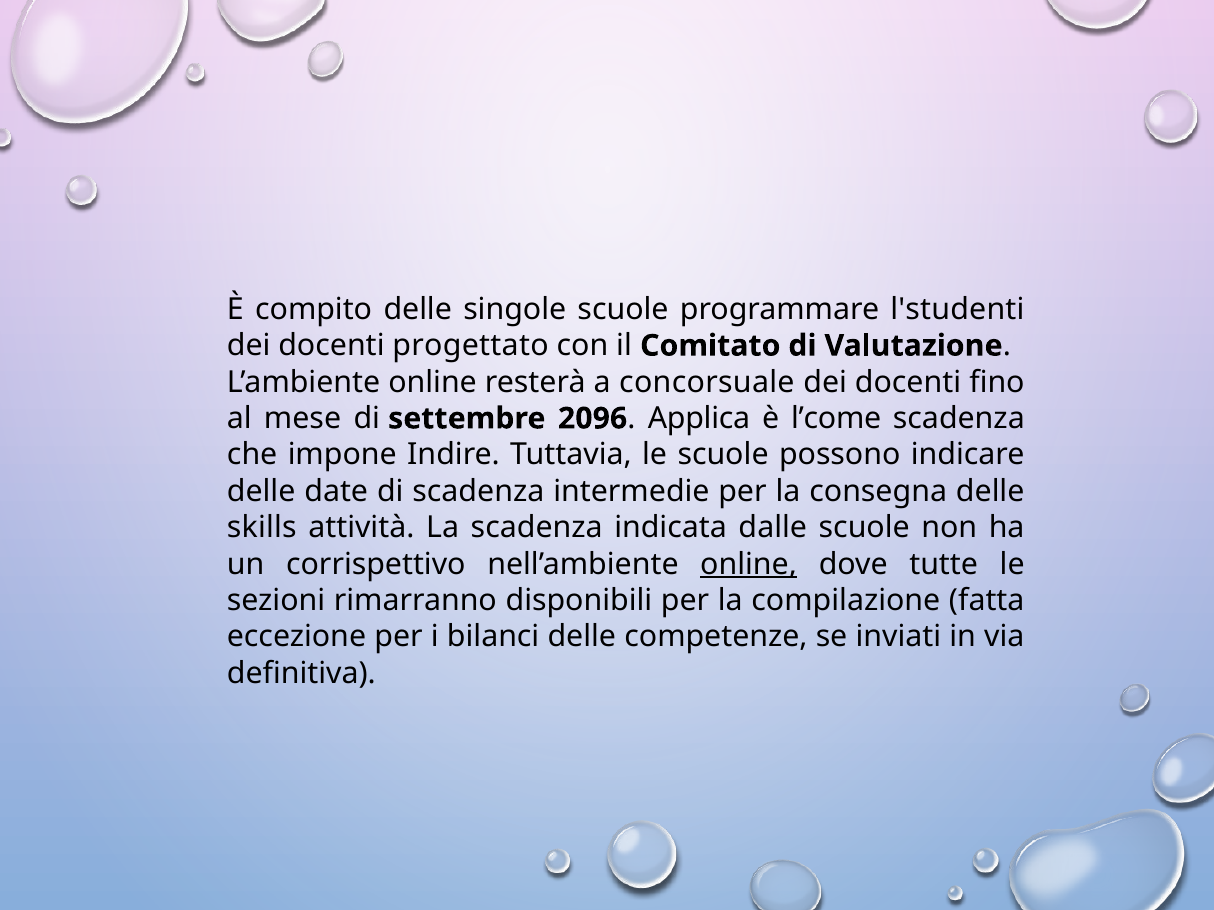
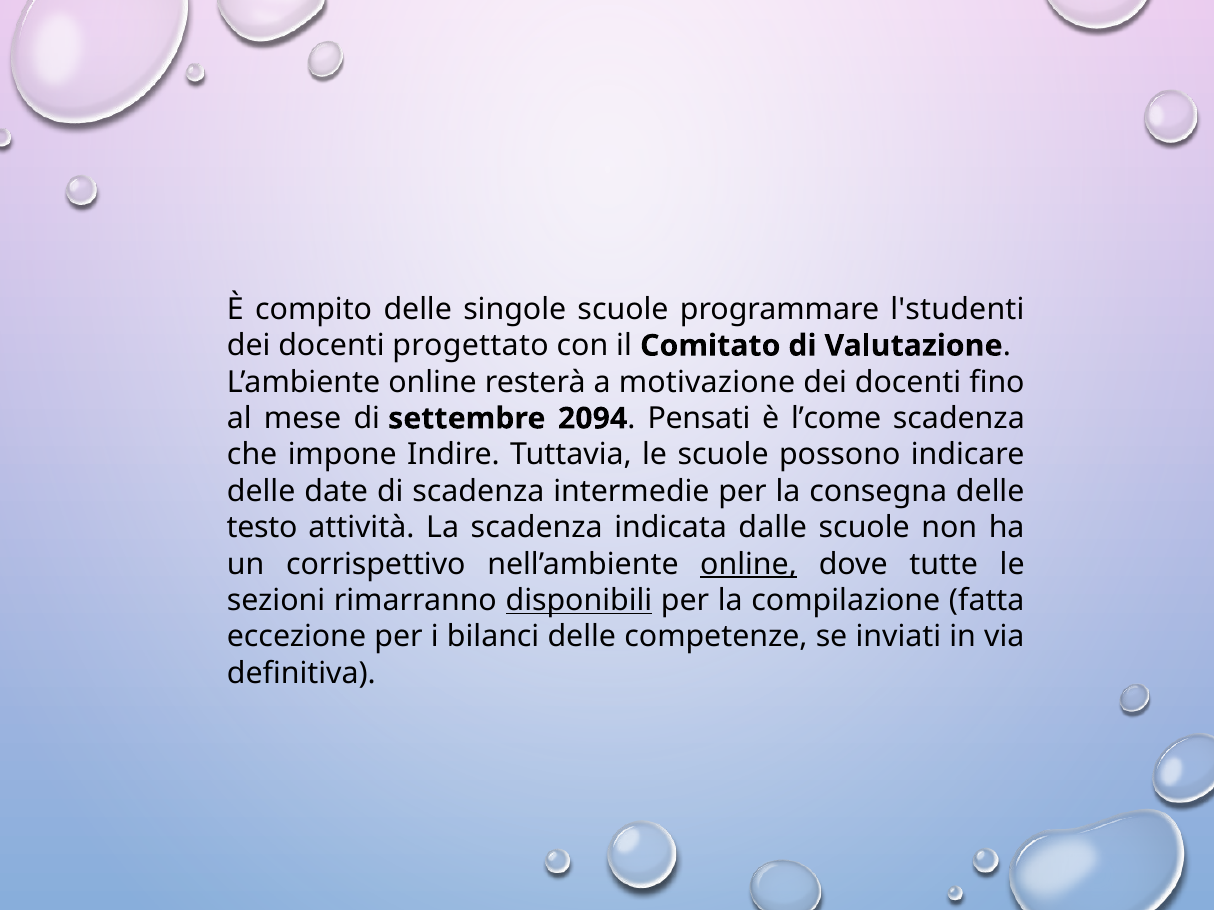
concorsuale: concorsuale -> motivazione (707, 382)
2096: 2096 -> 2094 (593, 419)
Applica: Applica -> Pensati (699, 419)
skills: skills -> testo (262, 528)
disponibili underline: none -> present (579, 601)
